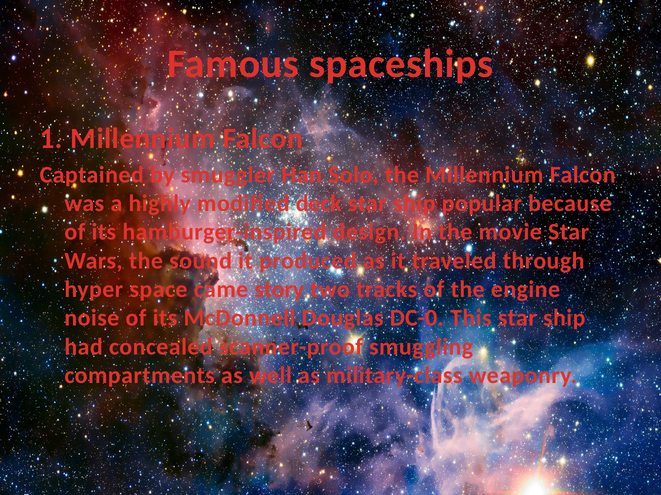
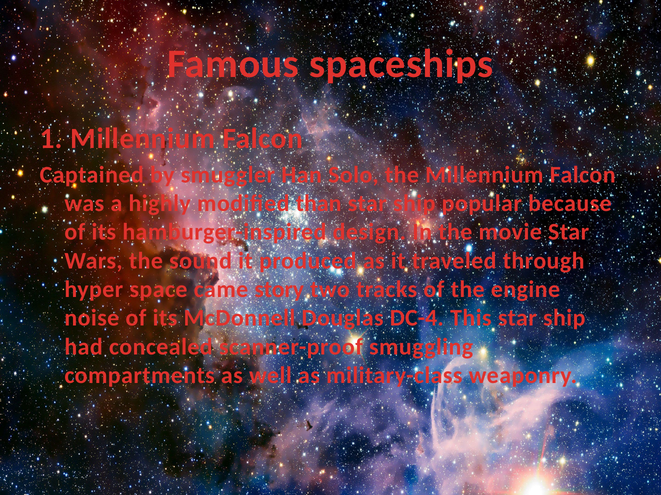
deck: deck -> than (319, 204)
DC-0: DC-0 -> DC-4 (417, 319)
